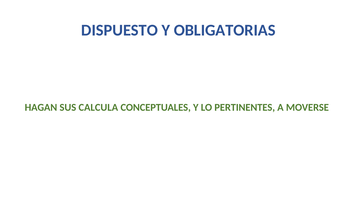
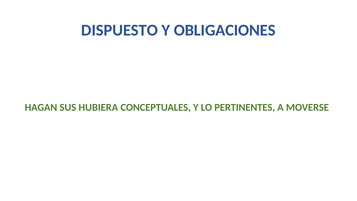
OBLIGATORIAS: OBLIGATORIAS -> OBLIGACIONES (225, 30)
CALCULA: CALCULA -> HUBIERA (98, 107)
